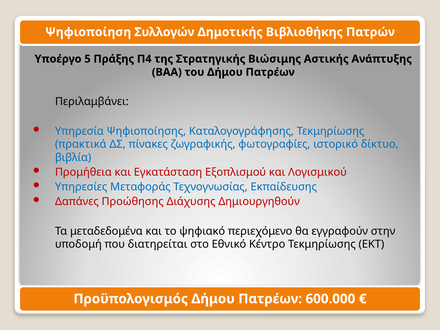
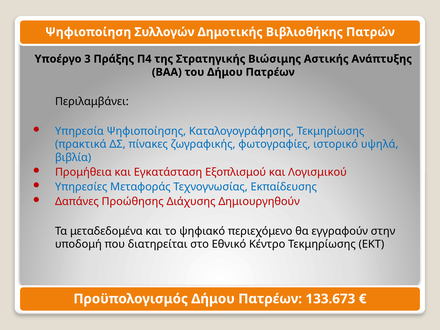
5: 5 -> 3 (88, 59)
δίκτυο: δίκτυο -> υψηλά (380, 144)
600.000: 600.000 -> 133.673 (330, 299)
